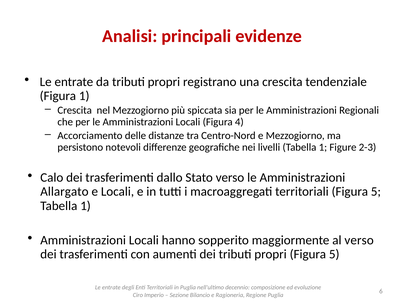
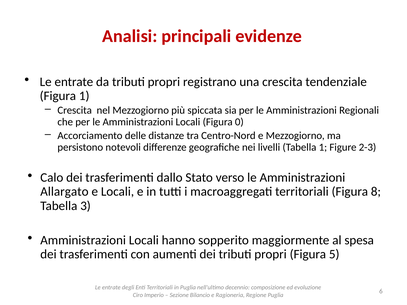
4: 4 -> 0 (239, 122)
territoriali Figura 5: 5 -> 8 (376, 192)
1: 1 -> 3 (86, 206)
al verso: verso -> spesa (359, 240)
